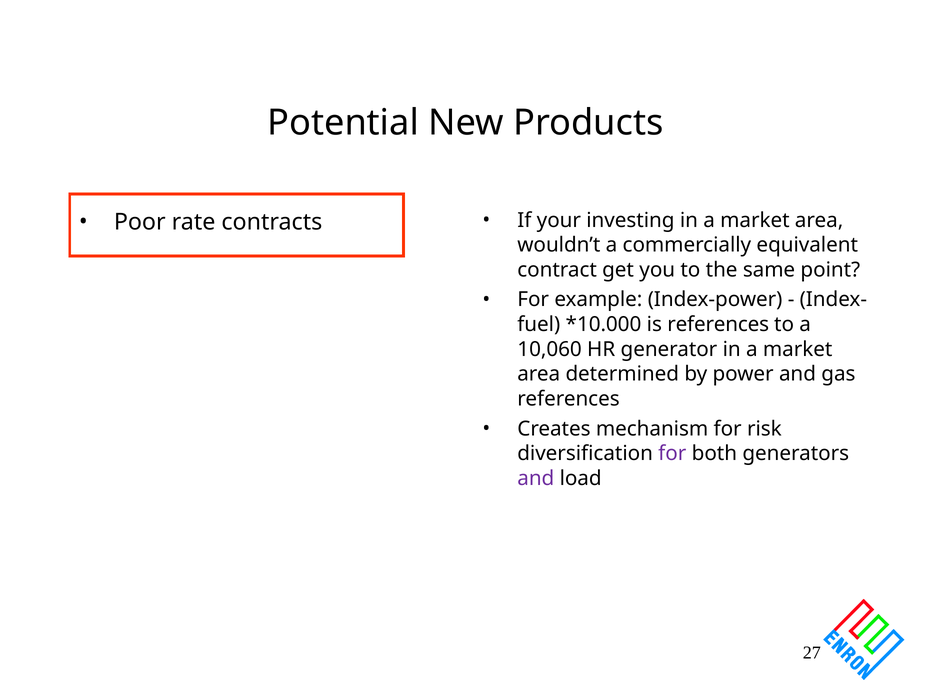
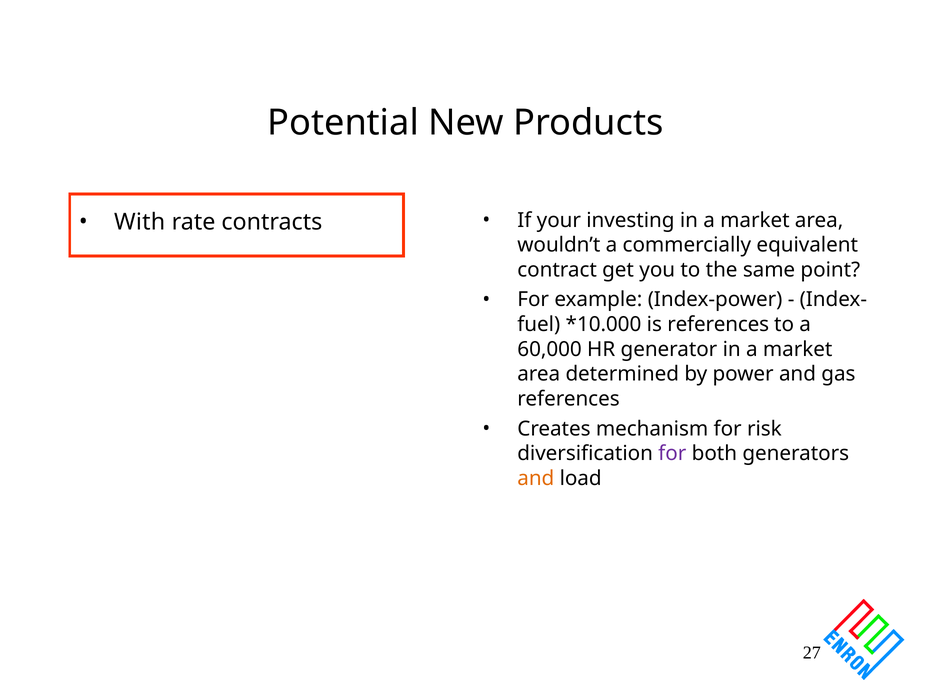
Poor: Poor -> With (140, 222)
10,060: 10,060 -> 60,000 (550, 349)
and colour: purple -> orange (536, 478)
